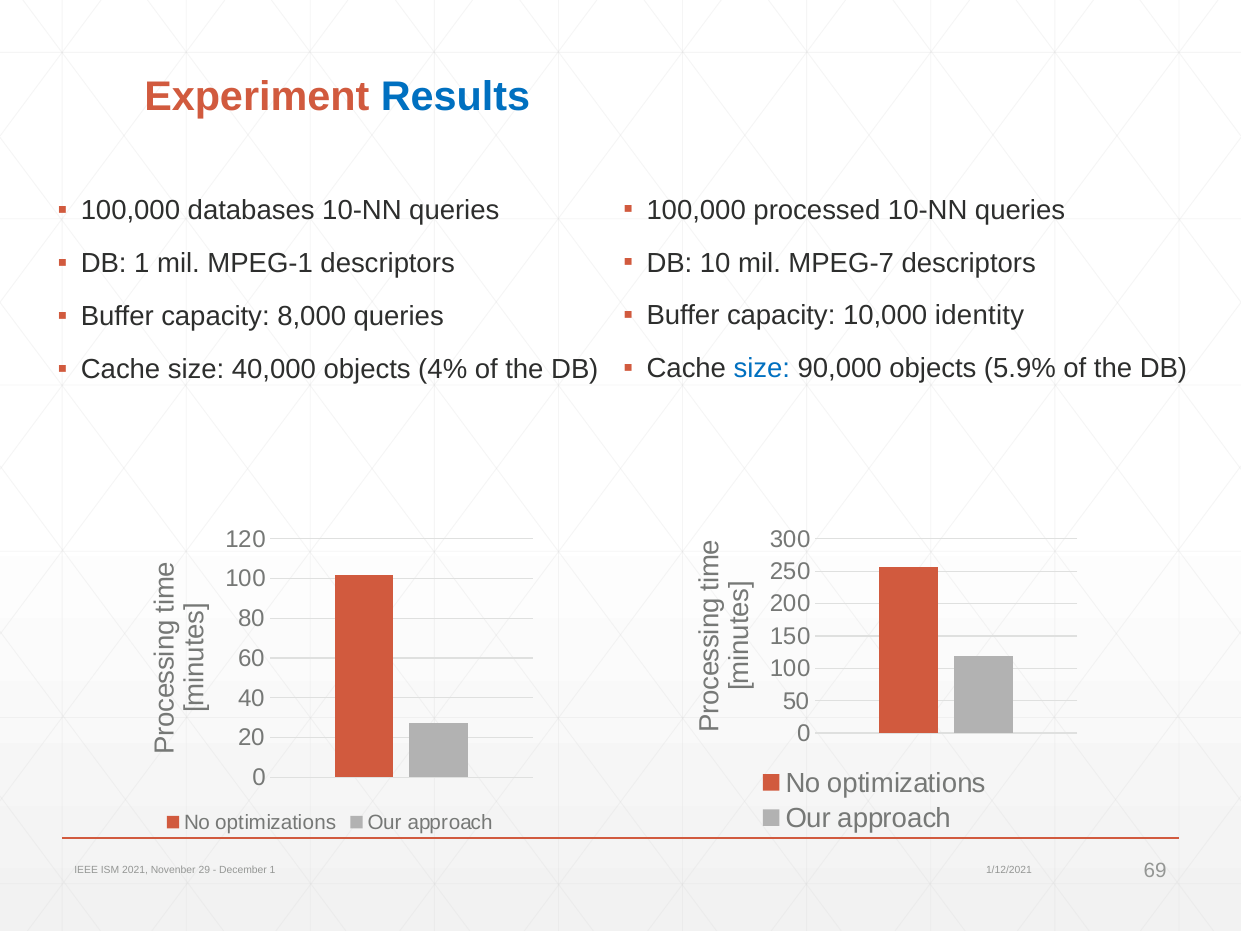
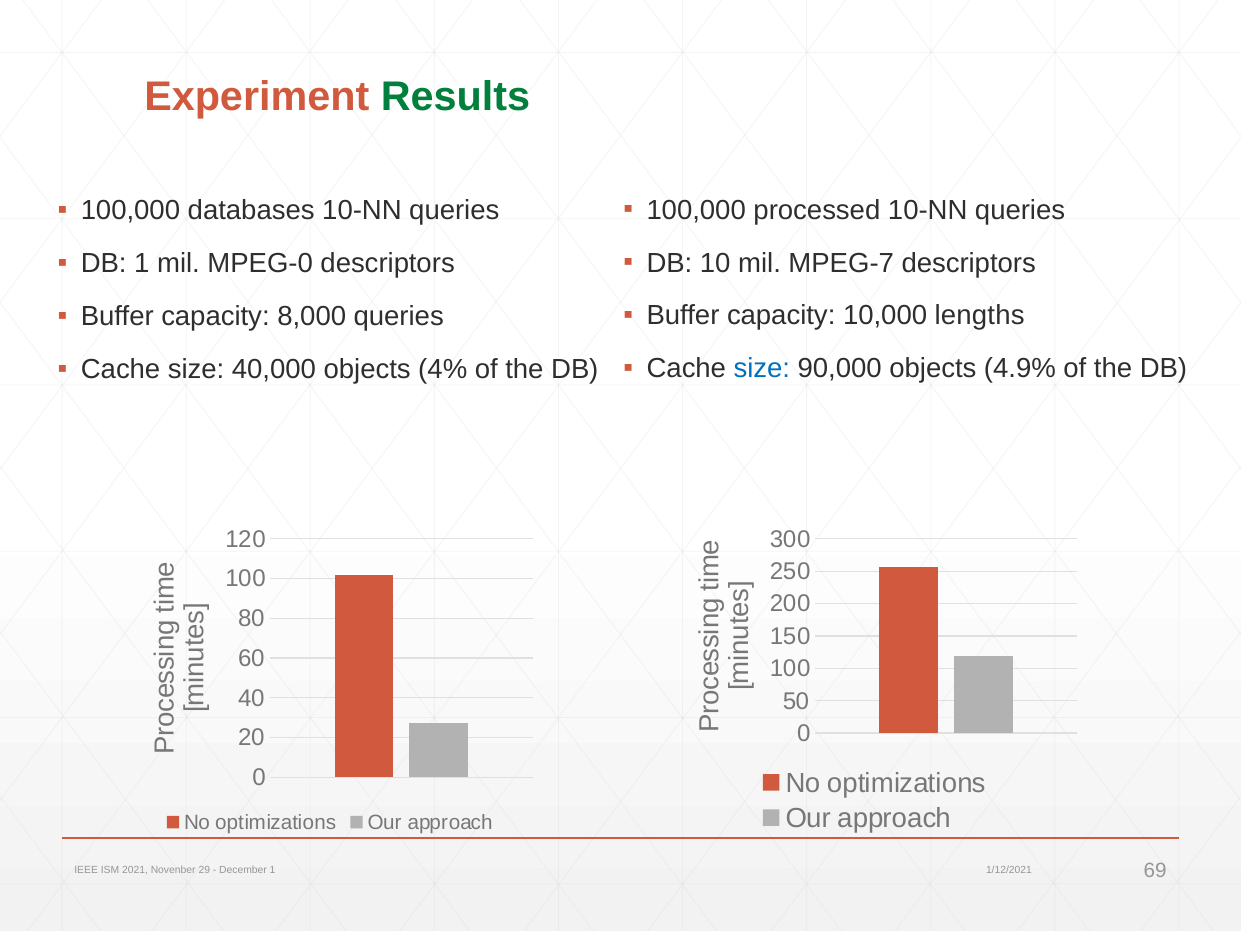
Results colour: blue -> green (456, 97)
MPEG-1: MPEG-1 -> MPEG-0 (260, 264)
identity: identity -> lengths (980, 316)
5.9%: 5.9% -> 4.9% (1020, 369)
